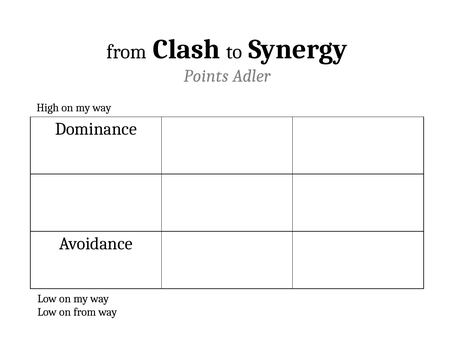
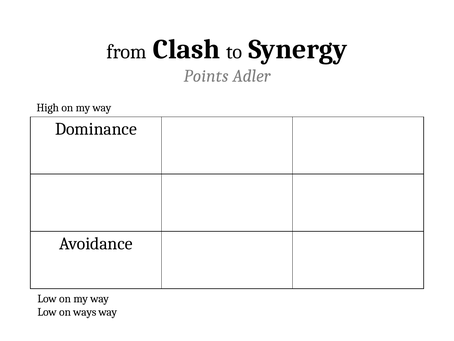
on from: from -> ways (85, 312)
